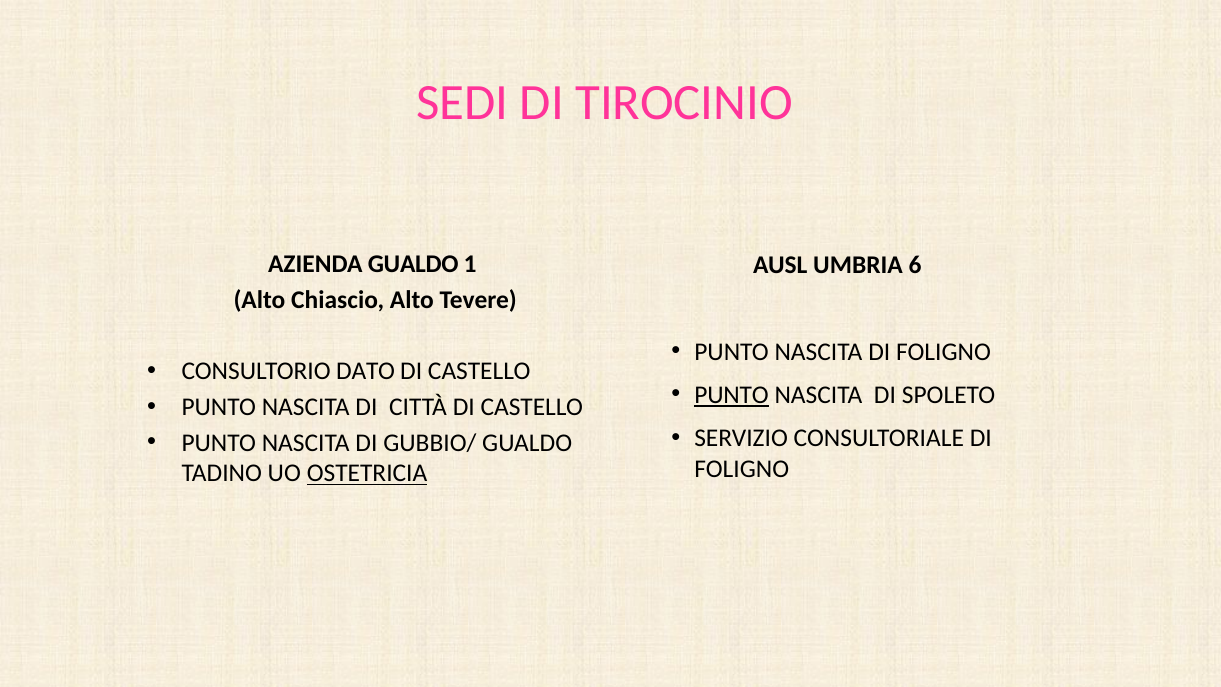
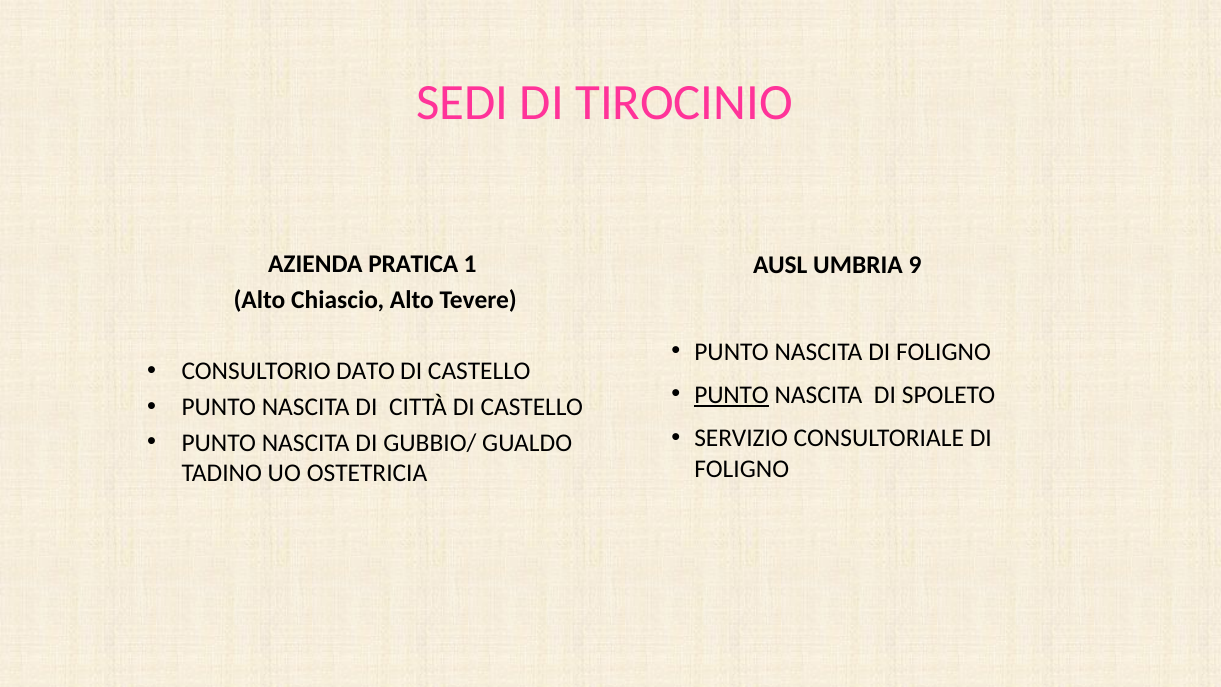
AZIENDA GUALDO: GUALDO -> PRATICA (413, 265)
6: 6 -> 9 (915, 265)
OSTETRICIA underline: present -> none (367, 473)
